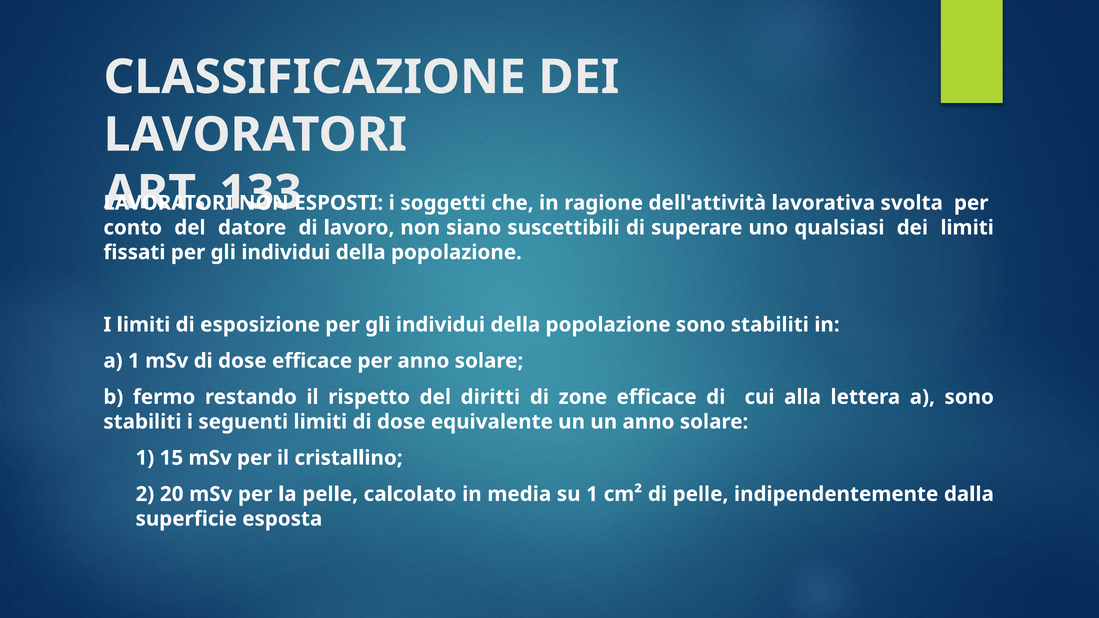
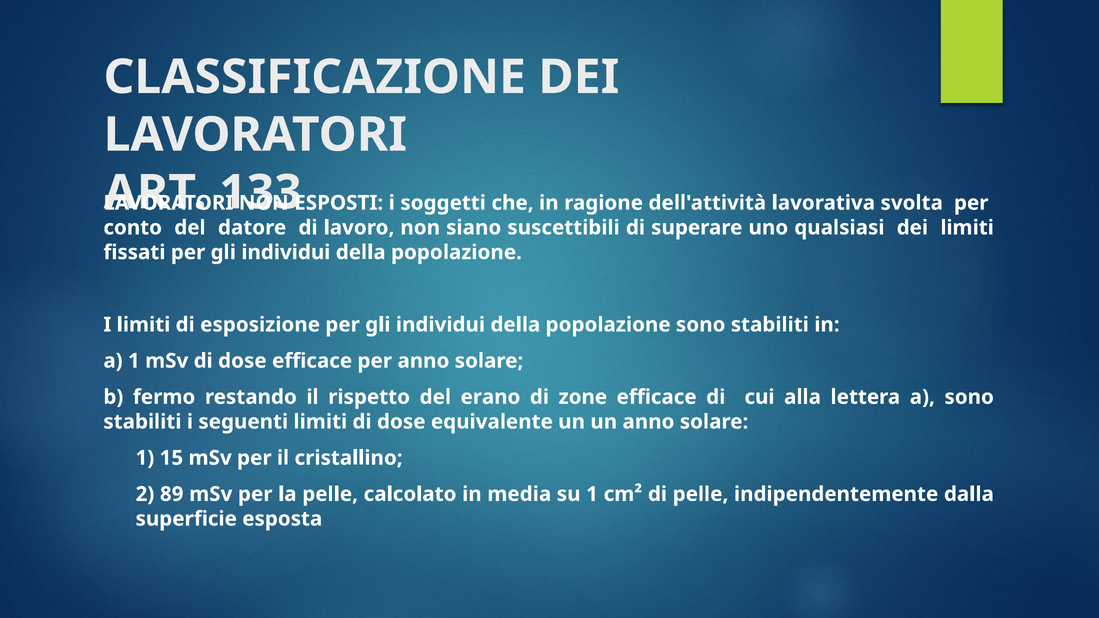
diritti: diritti -> erano (490, 397)
20: 20 -> 89 (172, 494)
